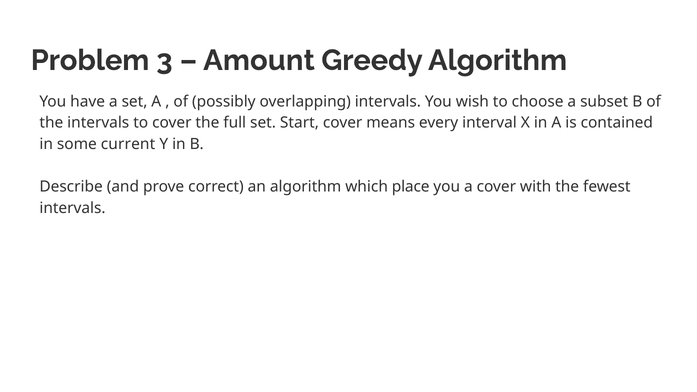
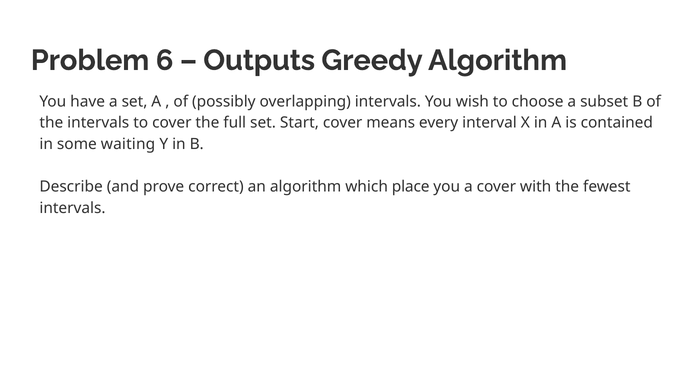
3: 3 -> 6 (165, 60)
Amount: Amount -> Outputs (259, 60)
current: current -> waiting (128, 144)
